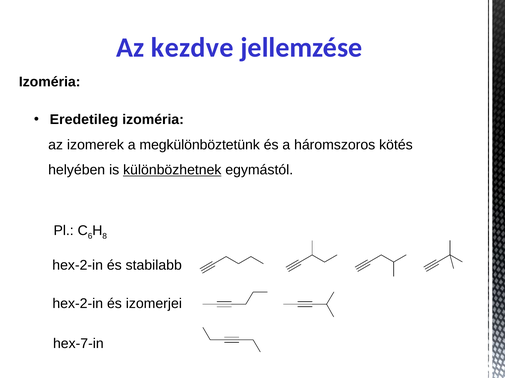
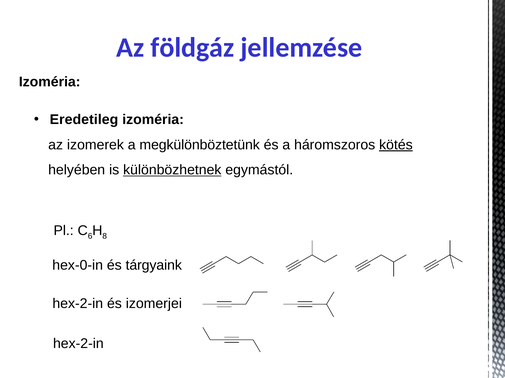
kezdve: kezdve -> földgáz (192, 48)
kötés underline: none -> present (396, 145)
hex-2-in: hex-2-in -> hex-0-in (78, 266)
stabilabb: stabilabb -> tárgyaink (154, 266)
hex-7-in: hex-7-in -> hex-2-in (78, 344)
